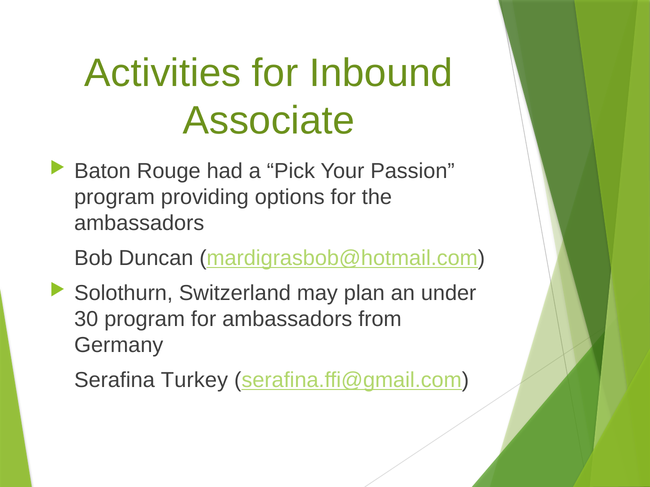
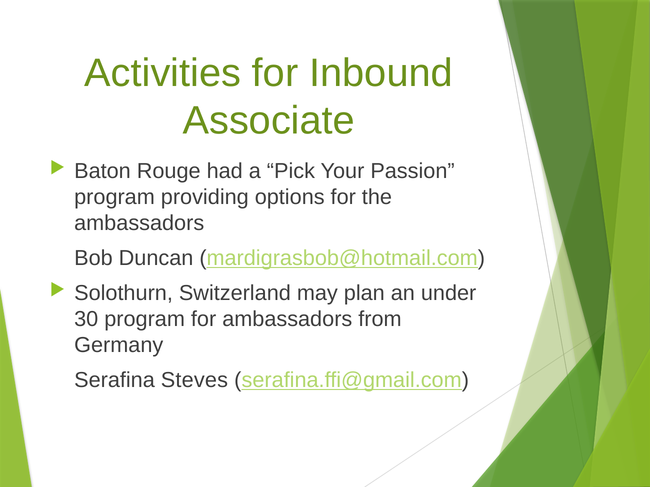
Turkey: Turkey -> Steves (194, 380)
